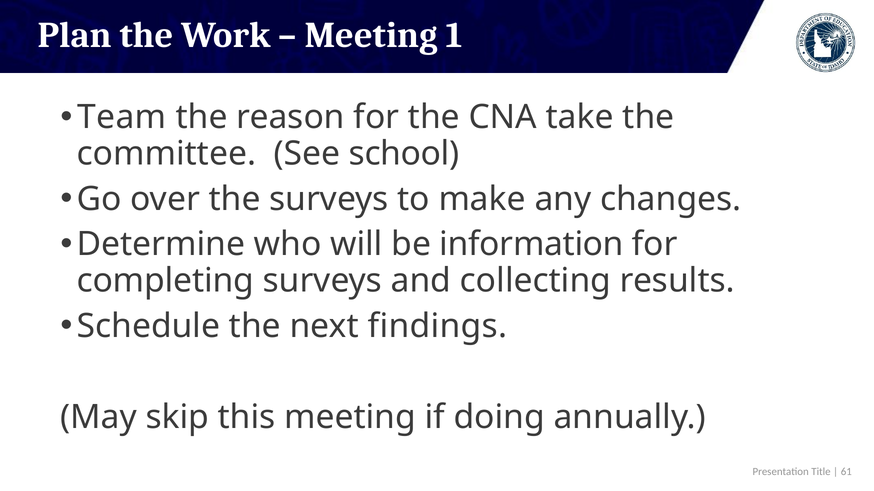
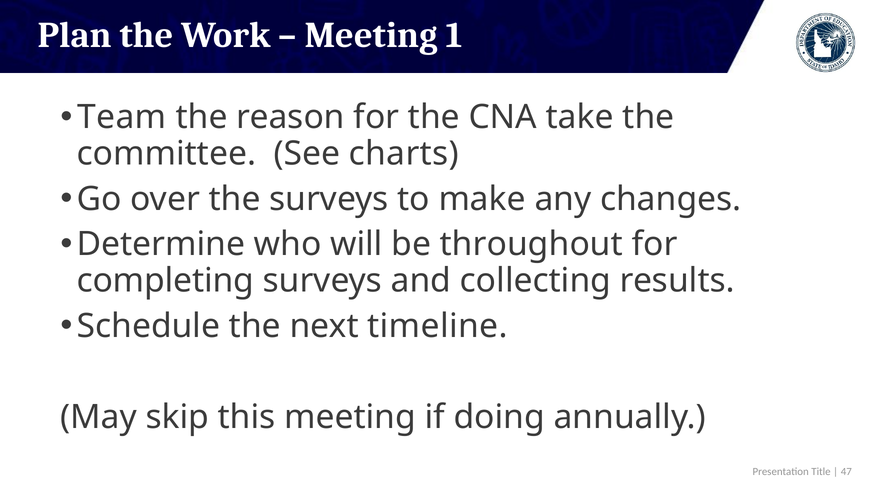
school: school -> charts (404, 154)
information: information -> throughout (531, 245)
findings: findings -> timeline (438, 326)
61: 61 -> 47 (846, 472)
